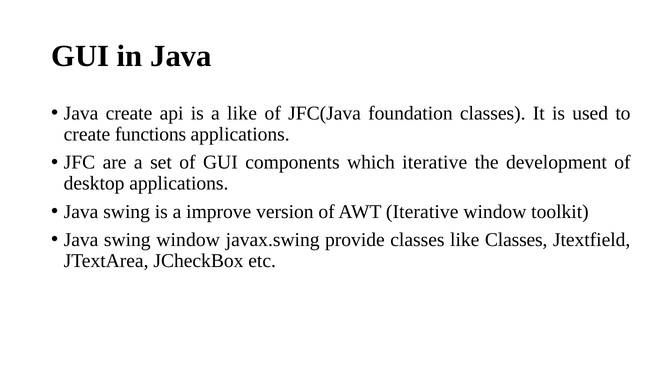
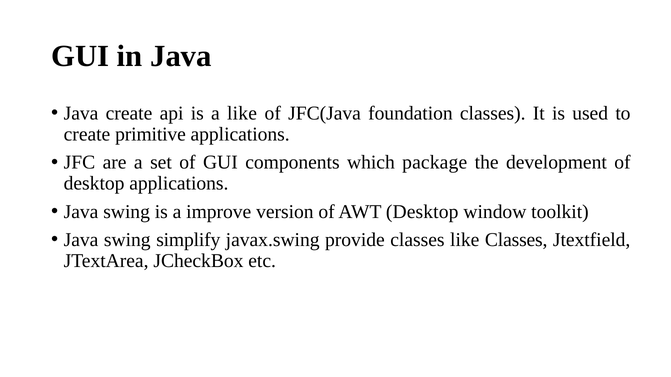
functions: functions -> primitive (150, 135)
which iterative: iterative -> package (435, 163)
AWT Iterative: Iterative -> Desktop (422, 212)
swing window: window -> simplify (188, 240)
